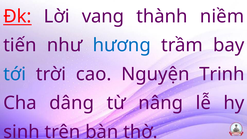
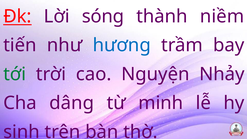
vang: vang -> sóng (103, 16)
tới colour: blue -> green (15, 74)
Trinh: Trinh -> Nhảy (222, 74)
nâng: nâng -> minh (161, 103)
